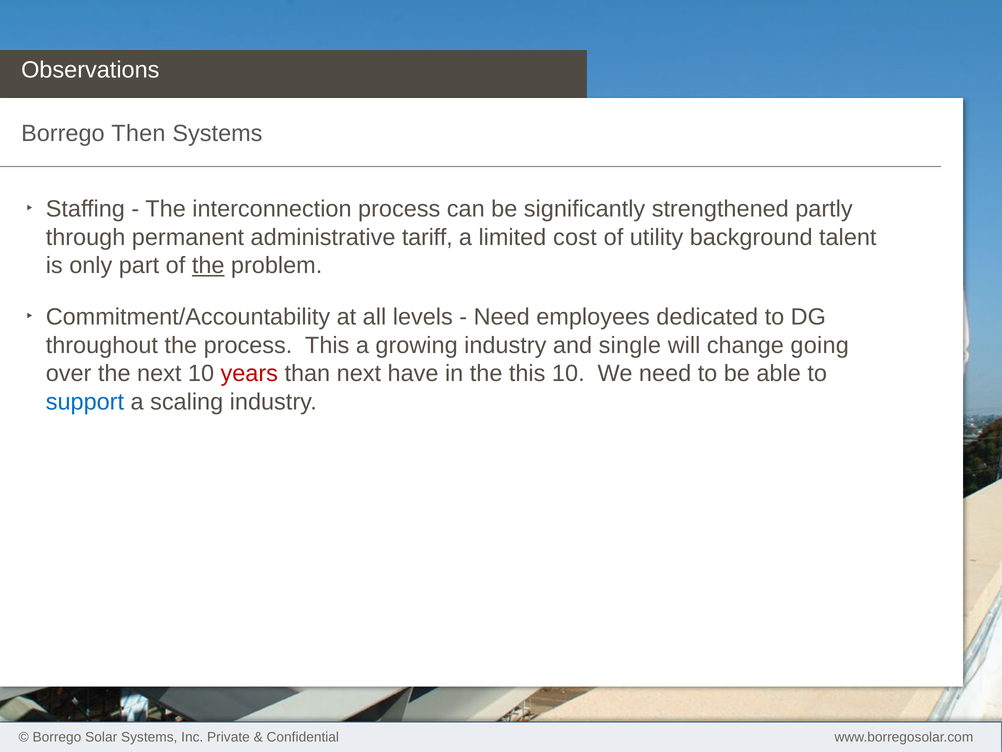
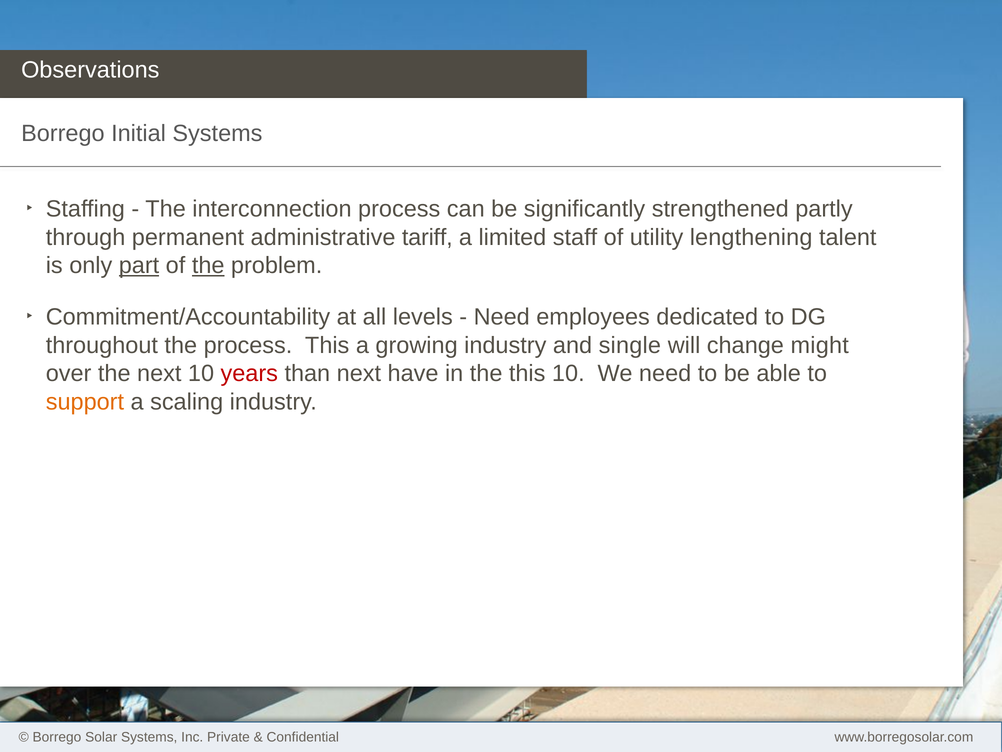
Then: Then -> Initial (139, 133)
cost: cost -> staff (575, 237)
background: background -> lengthening (751, 237)
part underline: none -> present (139, 265)
going: going -> might (820, 345)
support colour: blue -> orange (85, 402)
